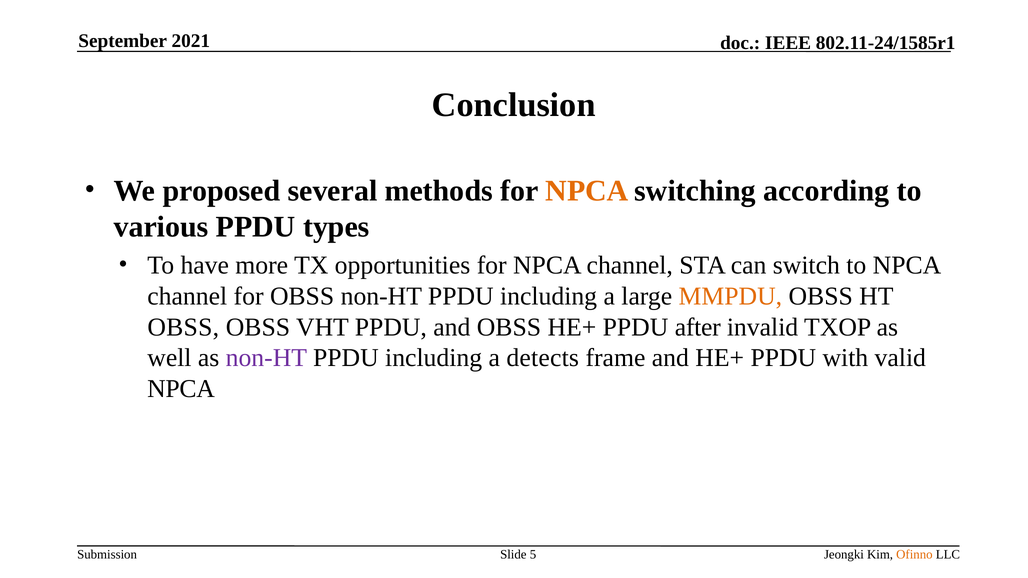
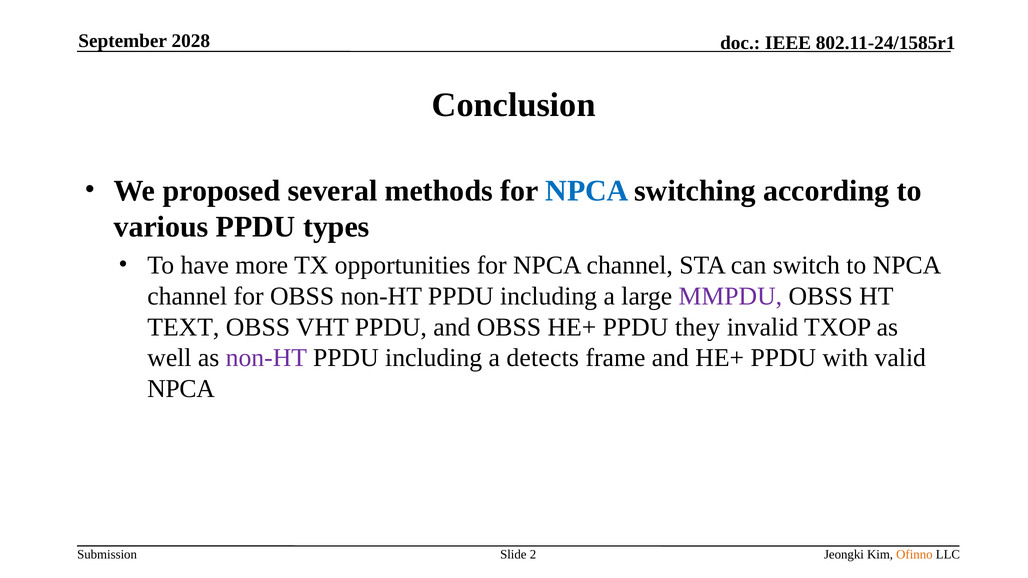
2021: 2021 -> 2028 (191, 41)
NPCA colour: orange -> blue (587, 191)
MMPDU colour: orange -> purple (730, 296)
OBSS: OBSS -> TEXT (183, 327)
after: after -> they (697, 327)
5: 5 -> 2 (533, 555)
